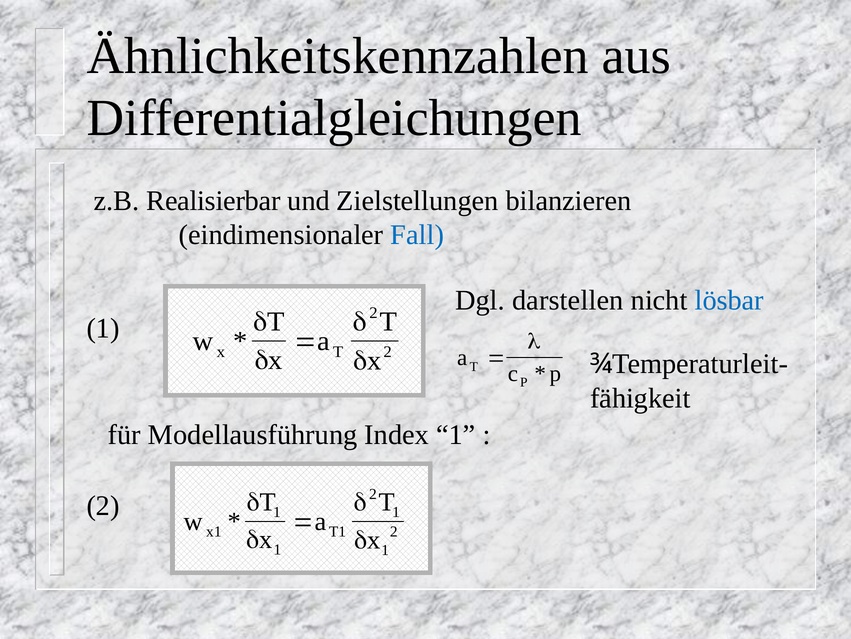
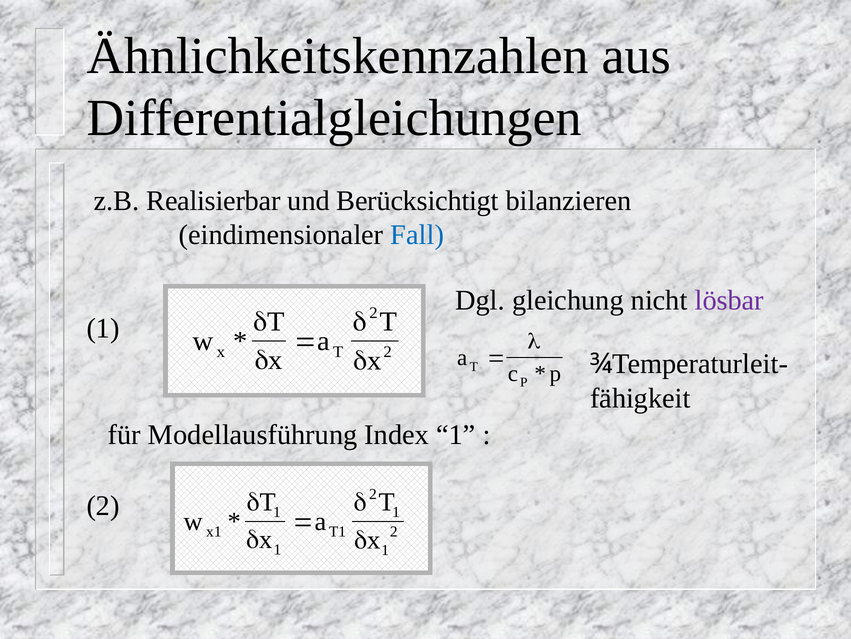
Zielstellungen: Zielstellungen -> Berücksichtigt (418, 201)
darstellen: darstellen -> gleichung (568, 300)
lösbar colour: blue -> purple (729, 300)
